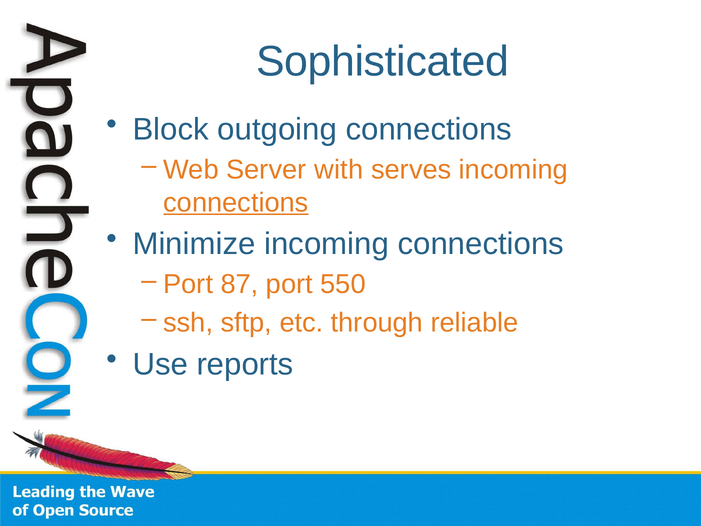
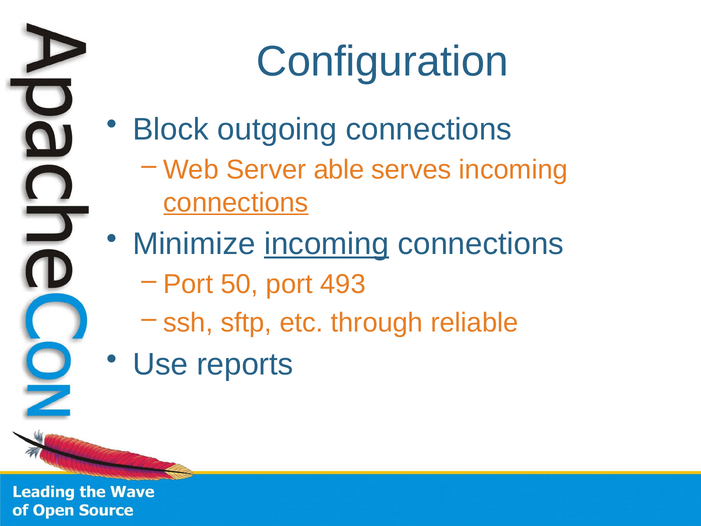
Sophisticated: Sophisticated -> Configuration (383, 61)
with: with -> able (339, 170)
incoming underline: none -> present (327, 244)
87: 87 -> 50 (240, 284)
550: 550 -> 493 (343, 284)
